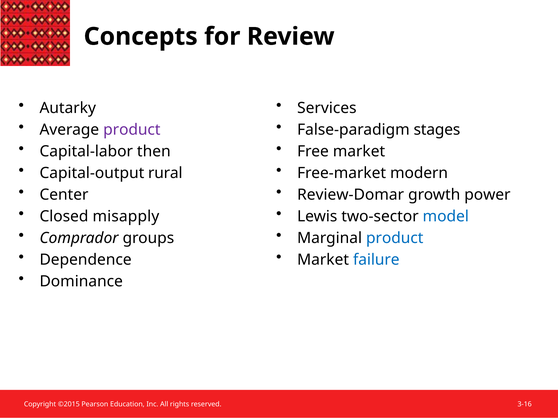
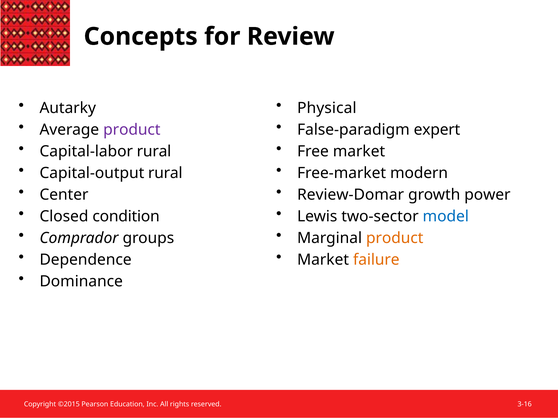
Services: Services -> Physical (327, 108)
stages: stages -> expert (437, 130)
Capital-labor then: then -> rural (154, 151)
misapply: misapply -> condition (126, 217)
product colour: blue -> orange (395, 238)
failure colour: blue -> orange (376, 260)
